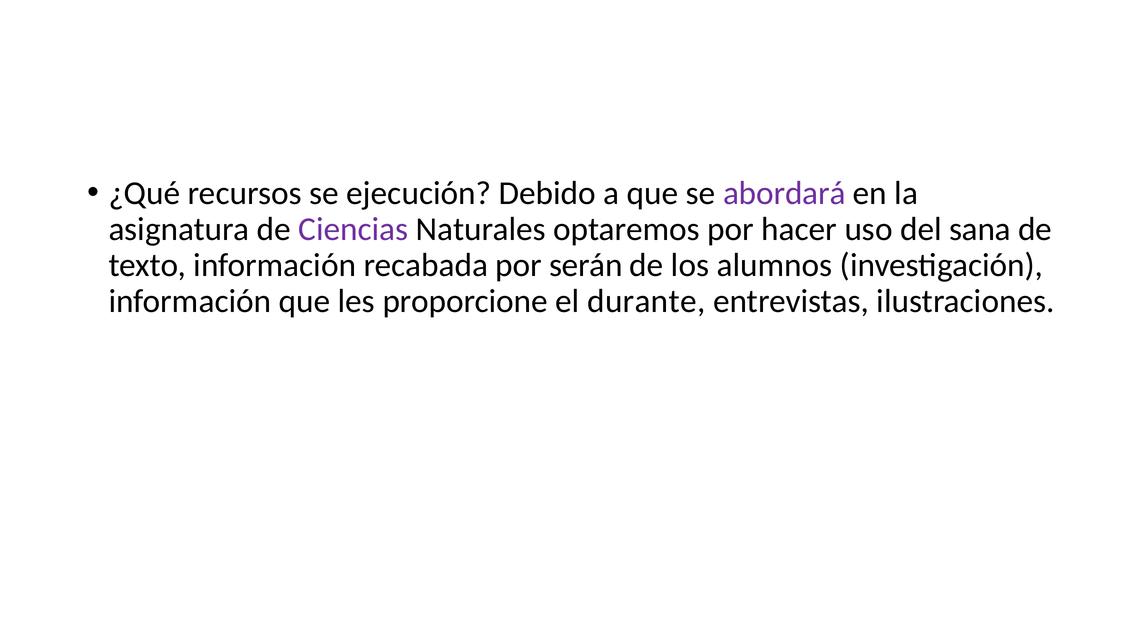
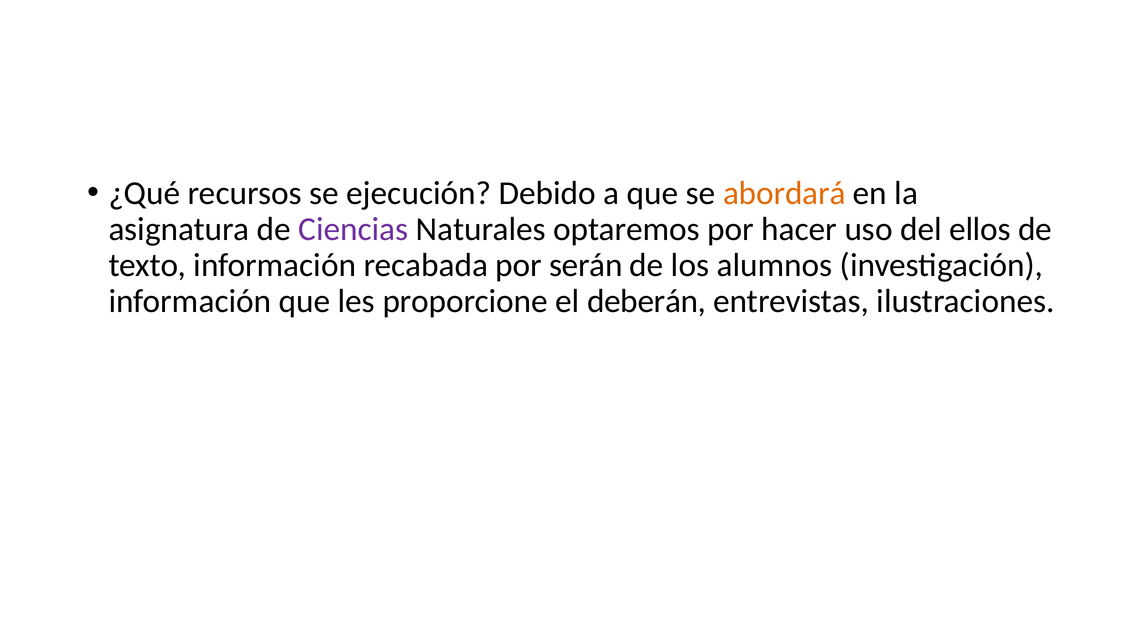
abordará colour: purple -> orange (784, 193)
sana: sana -> ellos (980, 229)
durante: durante -> deberán (647, 301)
